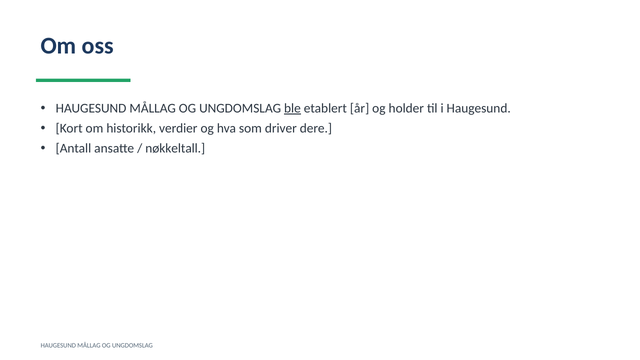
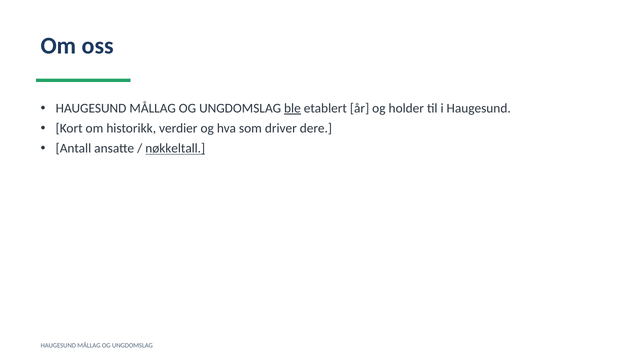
nøkkeltall underline: none -> present (175, 148)
